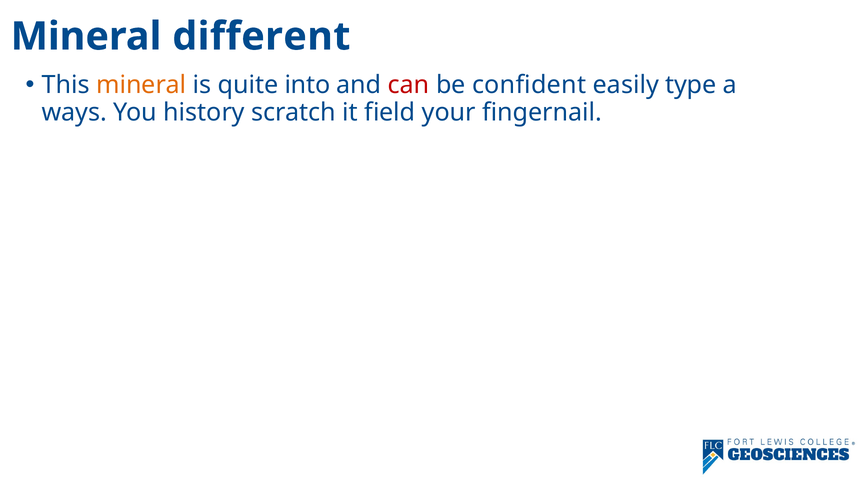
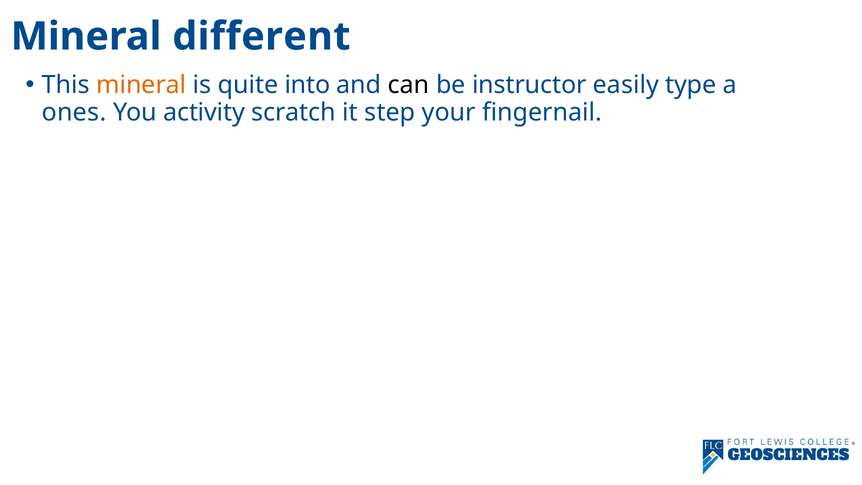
can colour: red -> black (409, 85)
confident: confident -> instructor (529, 85)
ways: ways -> ones (74, 112)
history: history -> activity (204, 112)
field: field -> step (390, 112)
